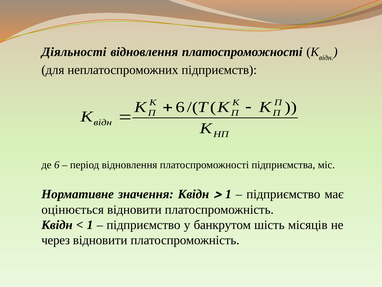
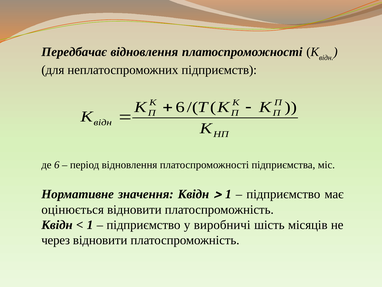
Діяльності: Діяльності -> Передбачає (74, 52)
банкрутом: банкрутом -> виробничі (222, 224)
